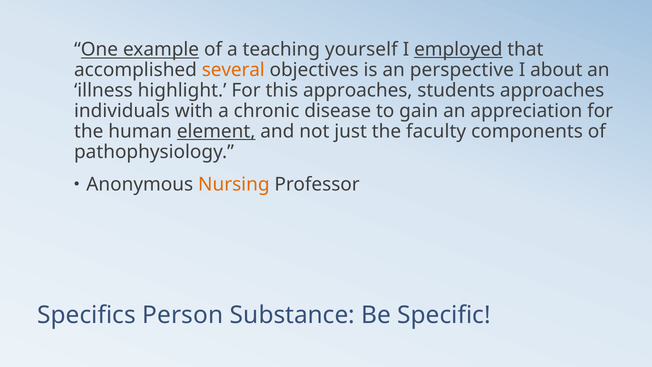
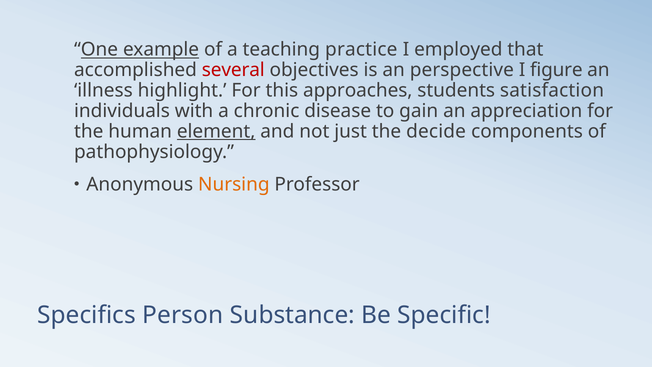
yourself: yourself -> practice (361, 49)
employed underline: present -> none (458, 49)
several colour: orange -> red (233, 70)
about: about -> figure (556, 70)
students approaches: approaches -> satisfaction (552, 90)
faculty: faculty -> decide (436, 131)
